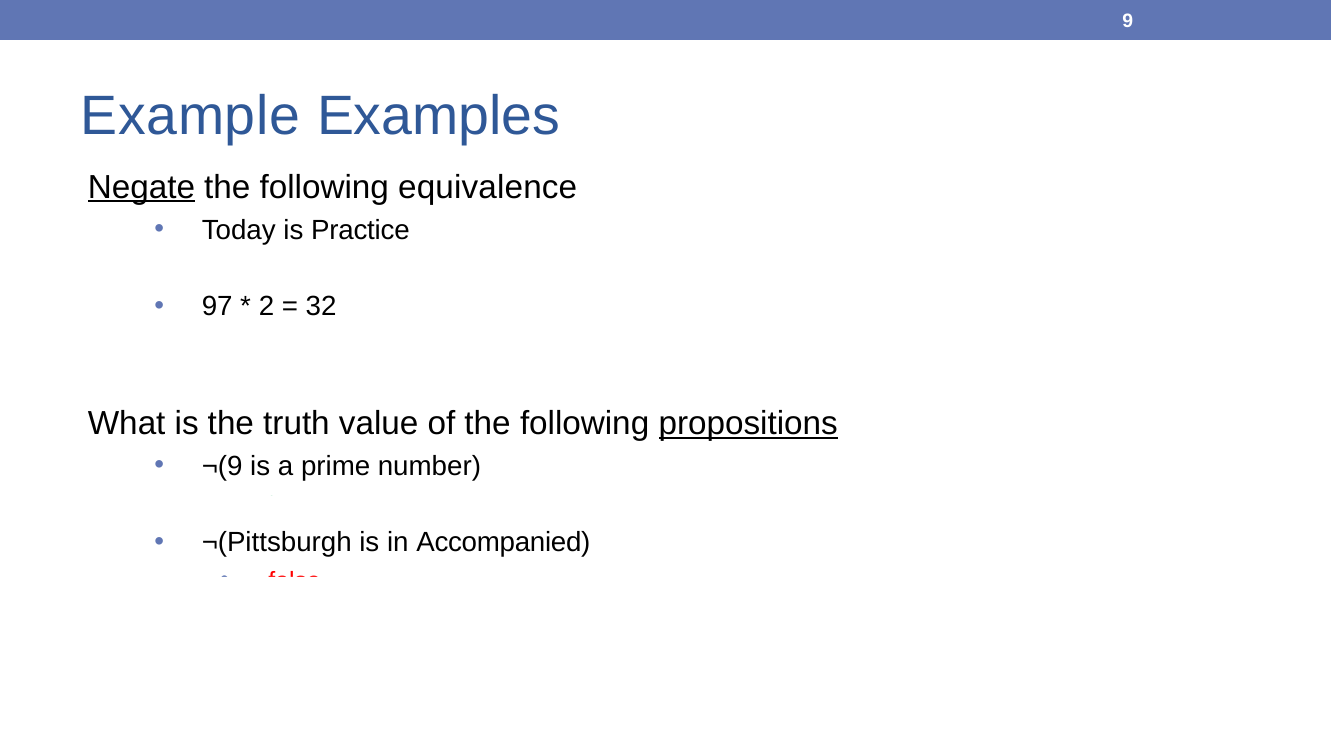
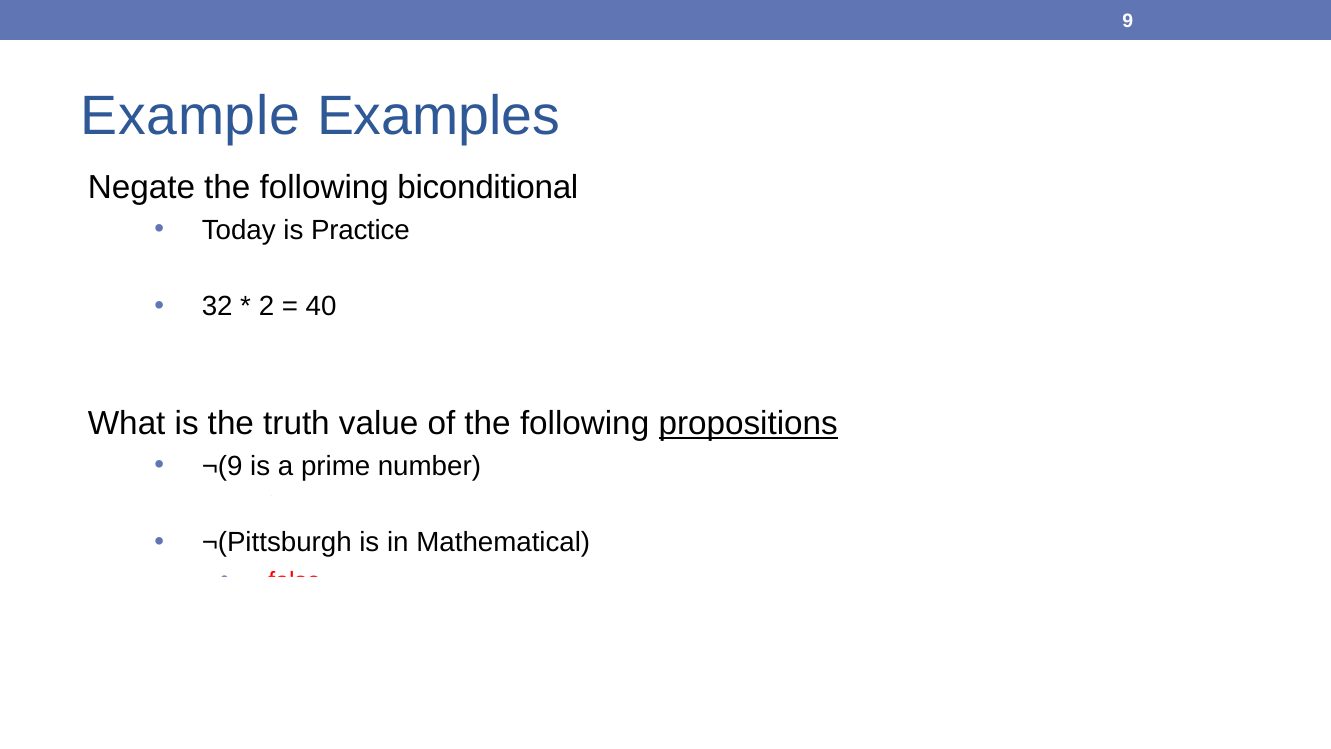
Negate underline: present -> none (141, 187)
equivalence: equivalence -> biconditional (488, 187)
97: 97 -> 32 (217, 306)
32: 32 -> 40 (321, 306)
Accompanied: Accompanied -> Mathematical (503, 543)
